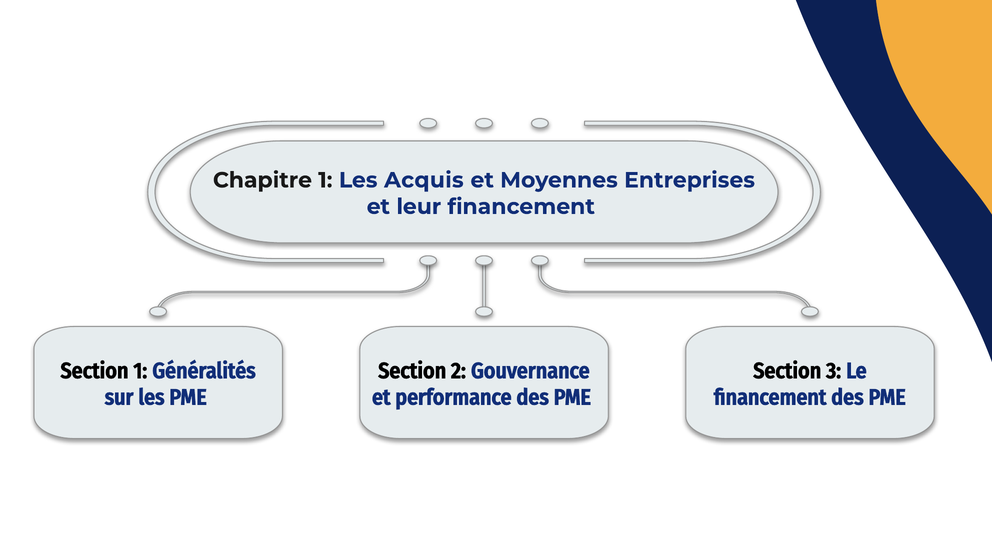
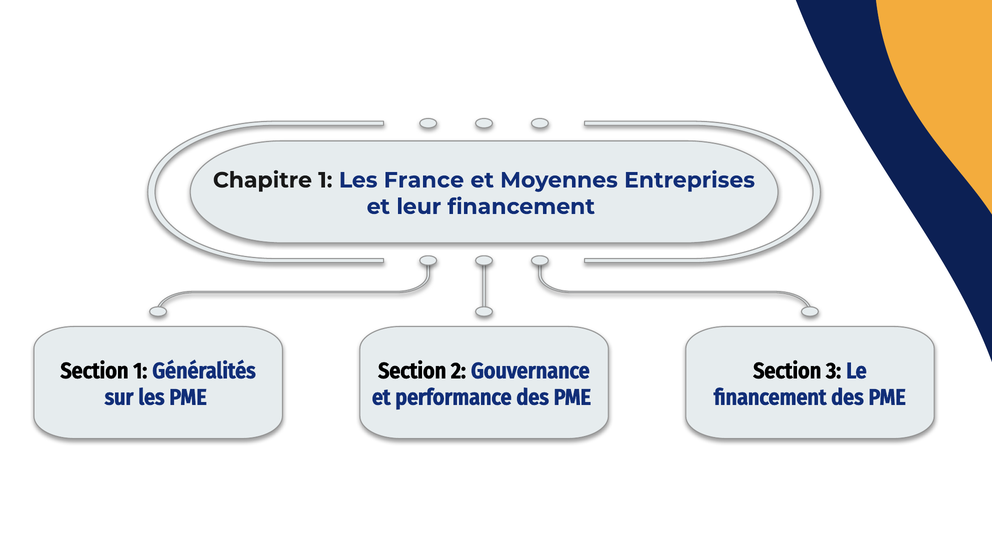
Acquis: Acquis -> France (424, 180)
